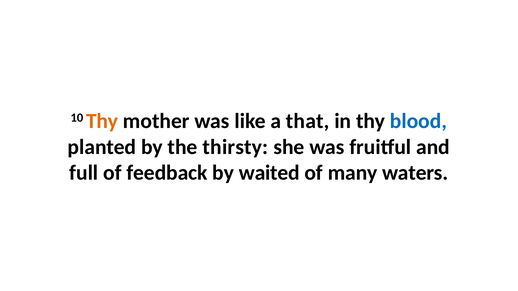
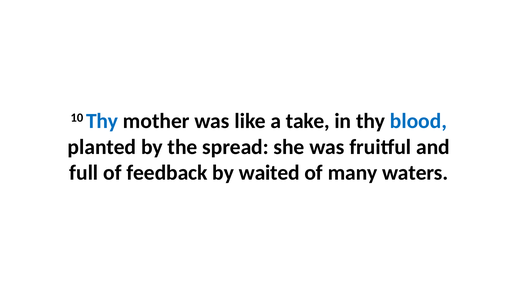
Thy colour: orange -> blue (102, 121)
that: that -> take (308, 121)
thirsty: thirsty -> spread (236, 147)
